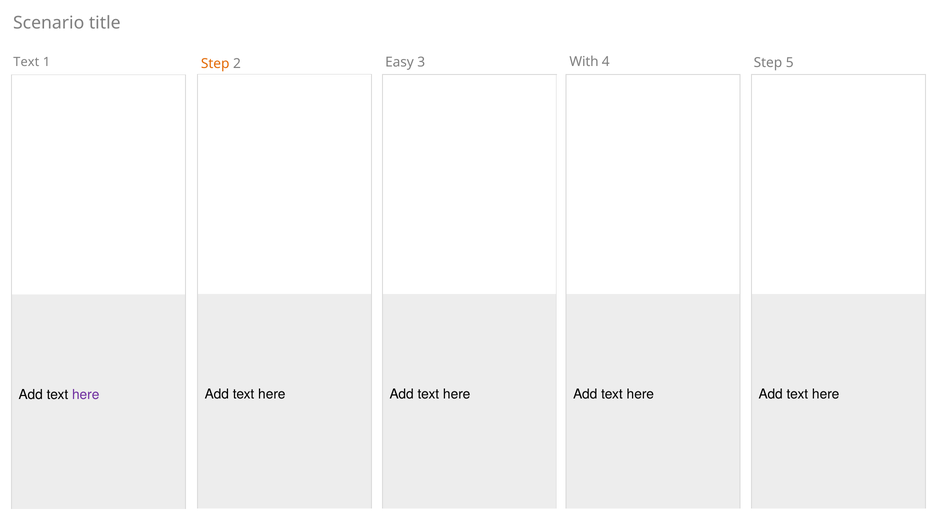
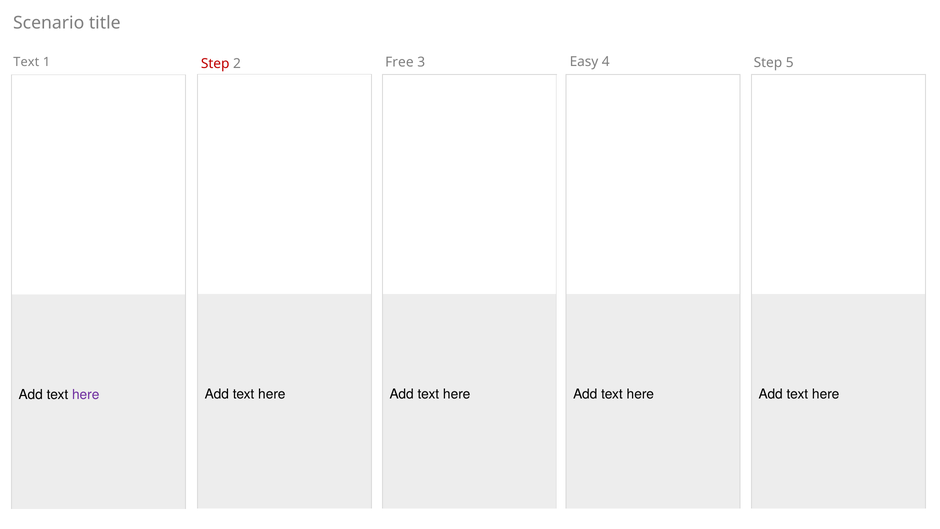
Easy: Easy -> Free (399, 62)
With: With -> Easy (584, 62)
Step colour: orange -> red (215, 64)
